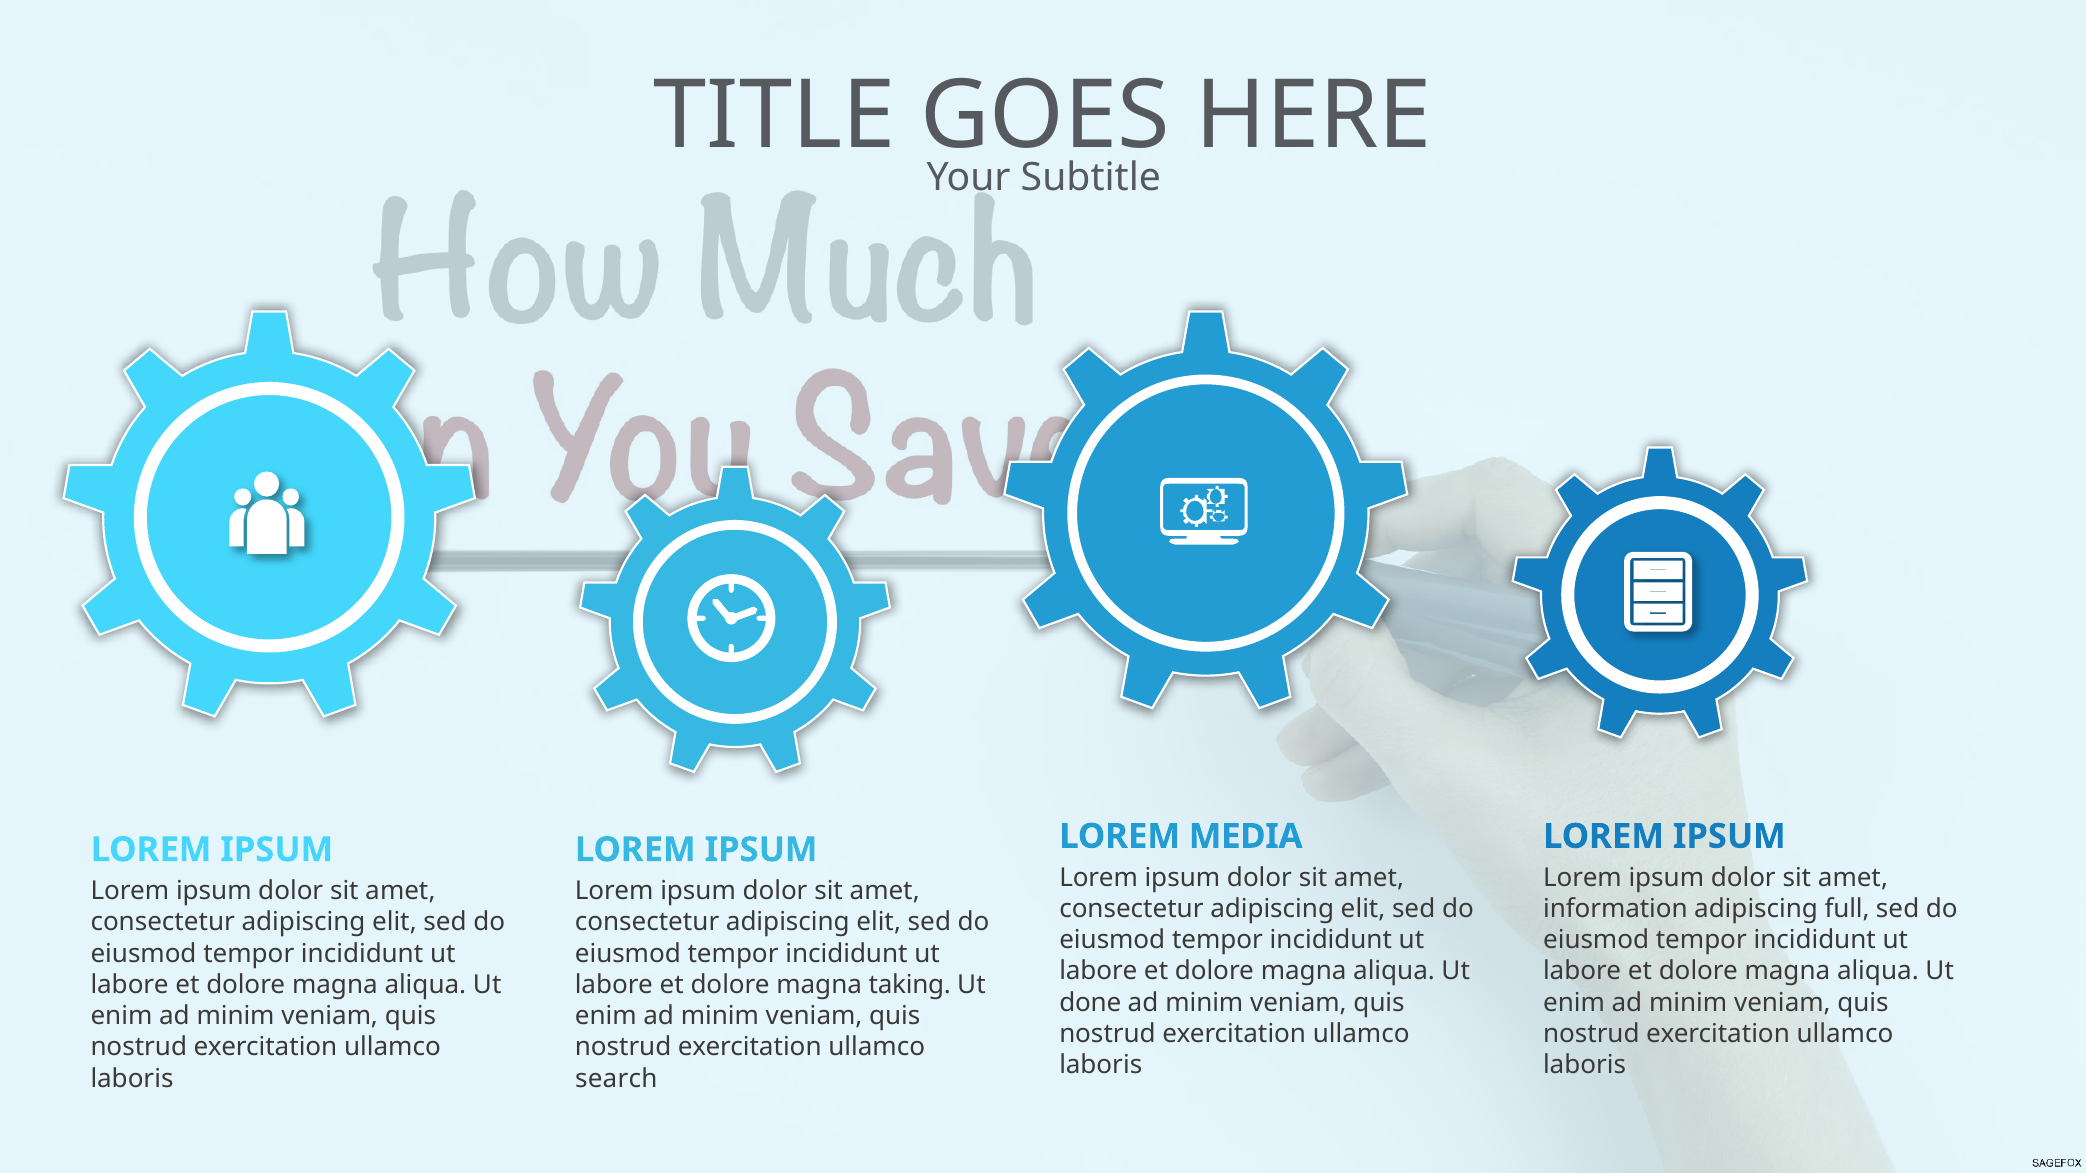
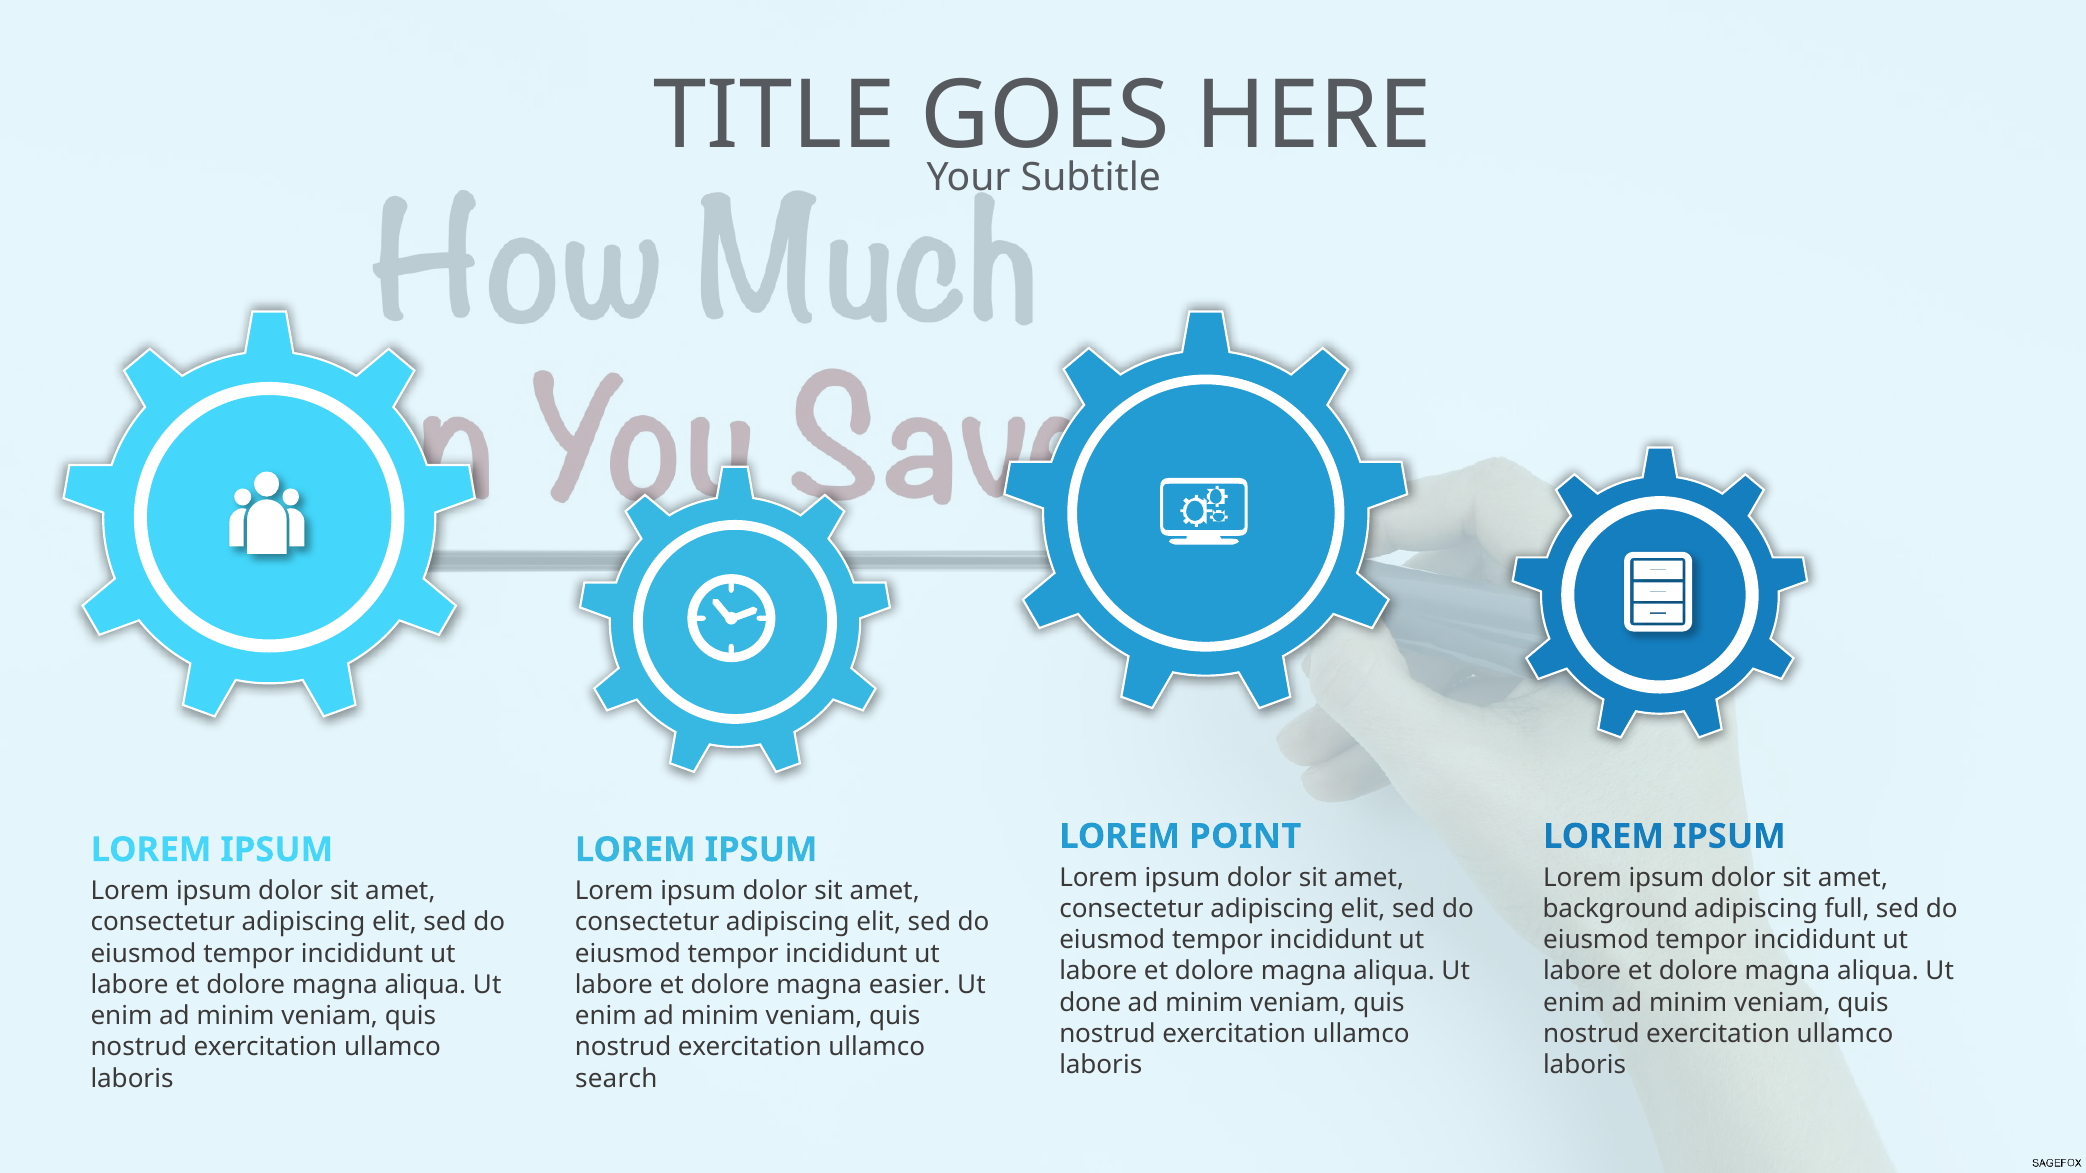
MEDIA: MEDIA -> POINT (1245, 837)
information: information -> background (1615, 909)
taking: taking -> easier (910, 985)
